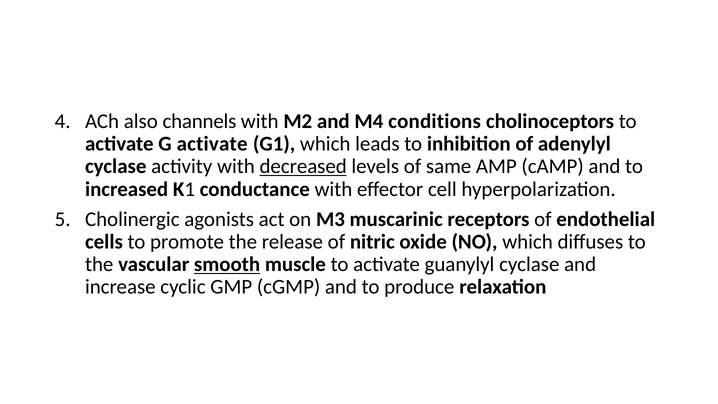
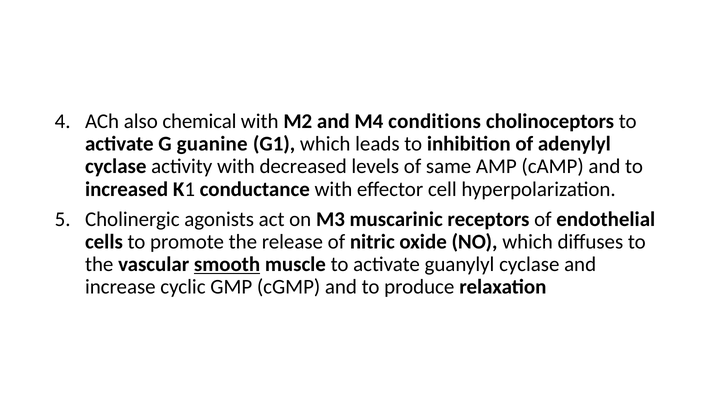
channels: channels -> chemical (199, 121)
G activate: activate -> guanine (212, 144)
decreased underline: present -> none (303, 167)
